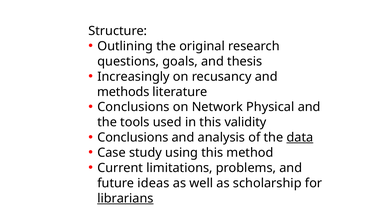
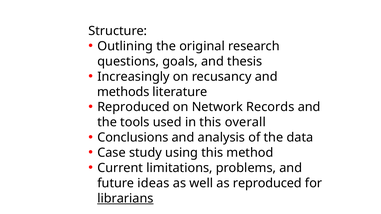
Conclusions: Conclusions -> Reproduced (133, 107)
Physical: Physical -> Records (270, 107)
validity: validity -> overall (245, 122)
data underline: present -> none (300, 138)
as scholarship: scholarship -> reproduced (267, 183)
